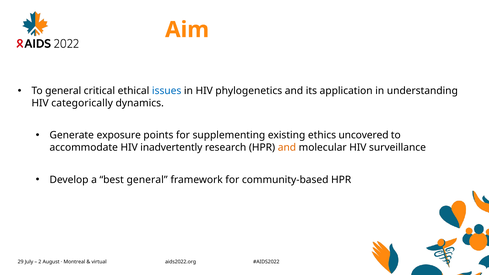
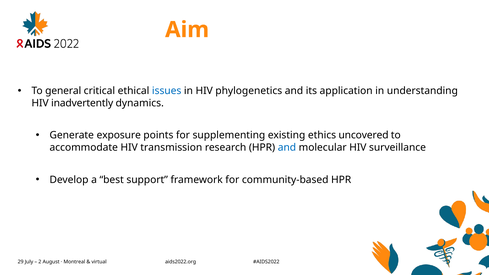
categorically: categorically -> inadvertently (82, 103)
inadvertently: inadvertently -> transmission (171, 148)
and colour: orange -> blue (287, 148)
best general: general -> support (147, 180)
